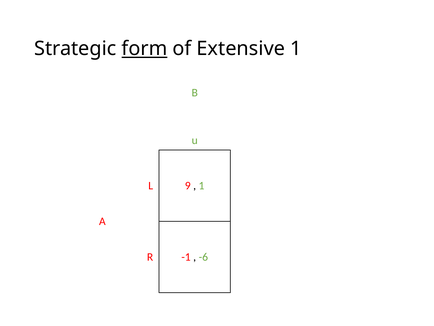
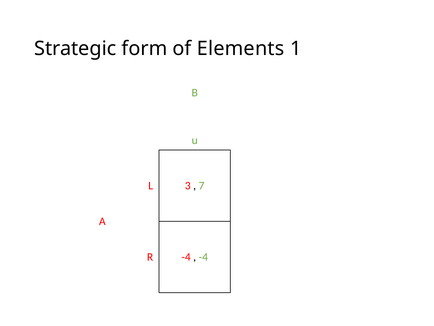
form underline: present -> none (144, 49)
Extensive: Extensive -> Elements (241, 49)
9: 9 -> 3 (188, 186)
1: 1 -> 7 (202, 186)
R -1: -1 -> -4 (186, 257)
-6: -6 -> -4 (203, 257)
